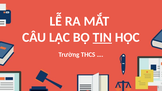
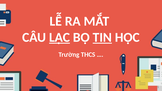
LẠC underline: none -> present (60, 37)
